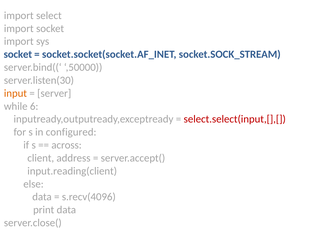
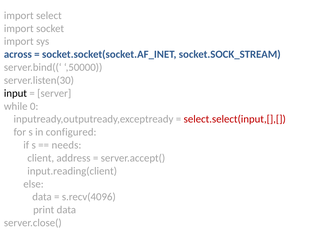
socket: socket -> across (18, 54)
input colour: orange -> black (15, 93)
6: 6 -> 0 (34, 106)
across: across -> needs (66, 145)
